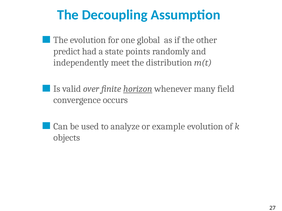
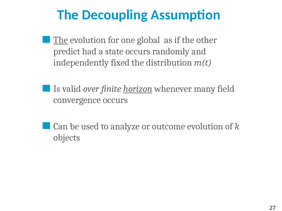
The underline: none -> present (61, 40)
state points: points -> occurs (138, 51)
meet: meet -> fixed (120, 63)
example: example -> outcome (169, 127)
